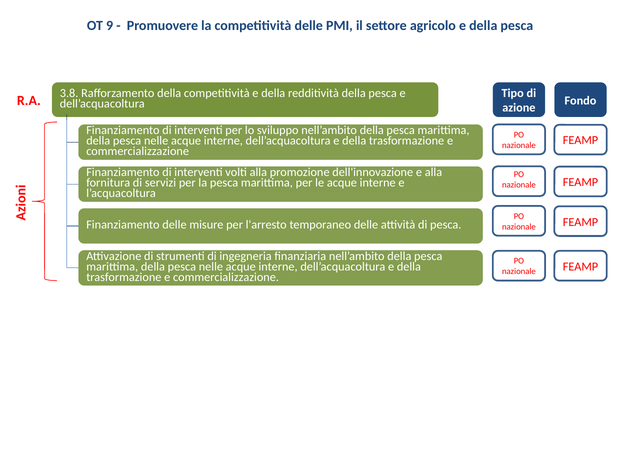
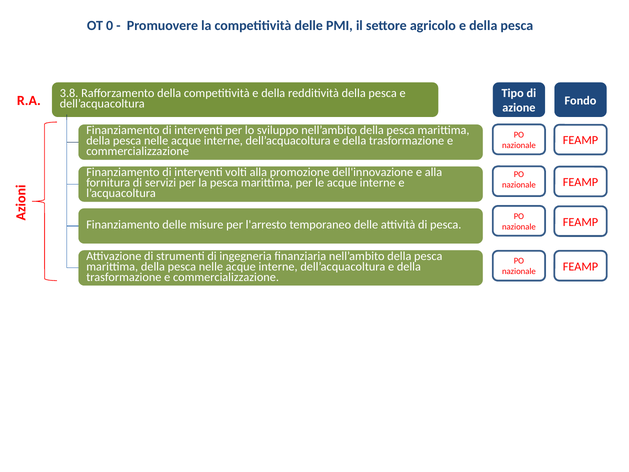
9: 9 -> 0 (110, 25)
